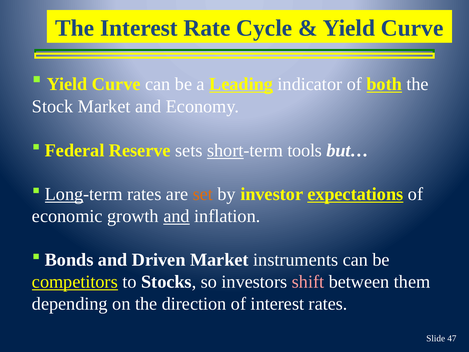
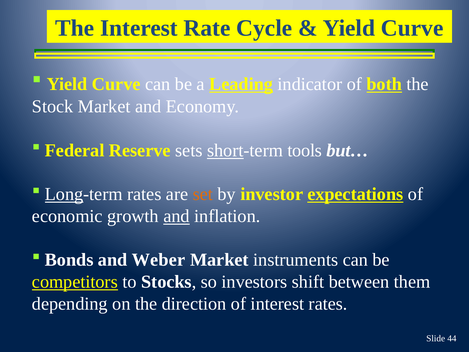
Driven: Driven -> Weber (159, 260)
shift colour: pink -> white (308, 282)
47: 47 -> 44 (452, 338)
